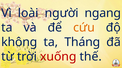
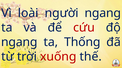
cứu colour: orange -> red (84, 28)
không: không -> ngang (19, 42)
Tháng: Tháng -> Thống (82, 42)
